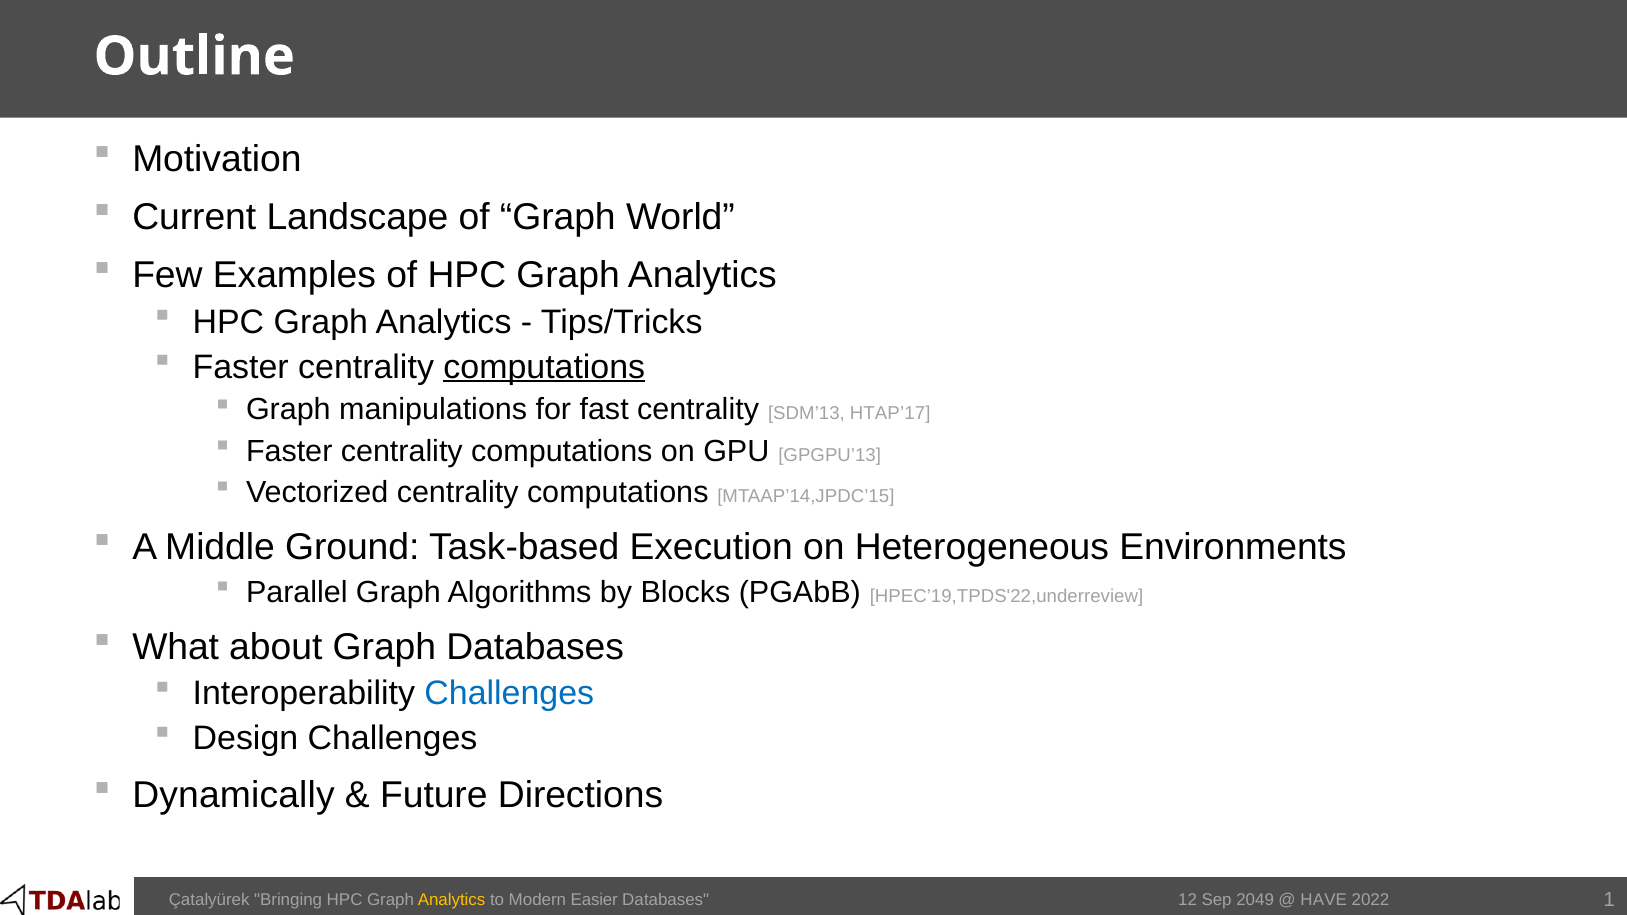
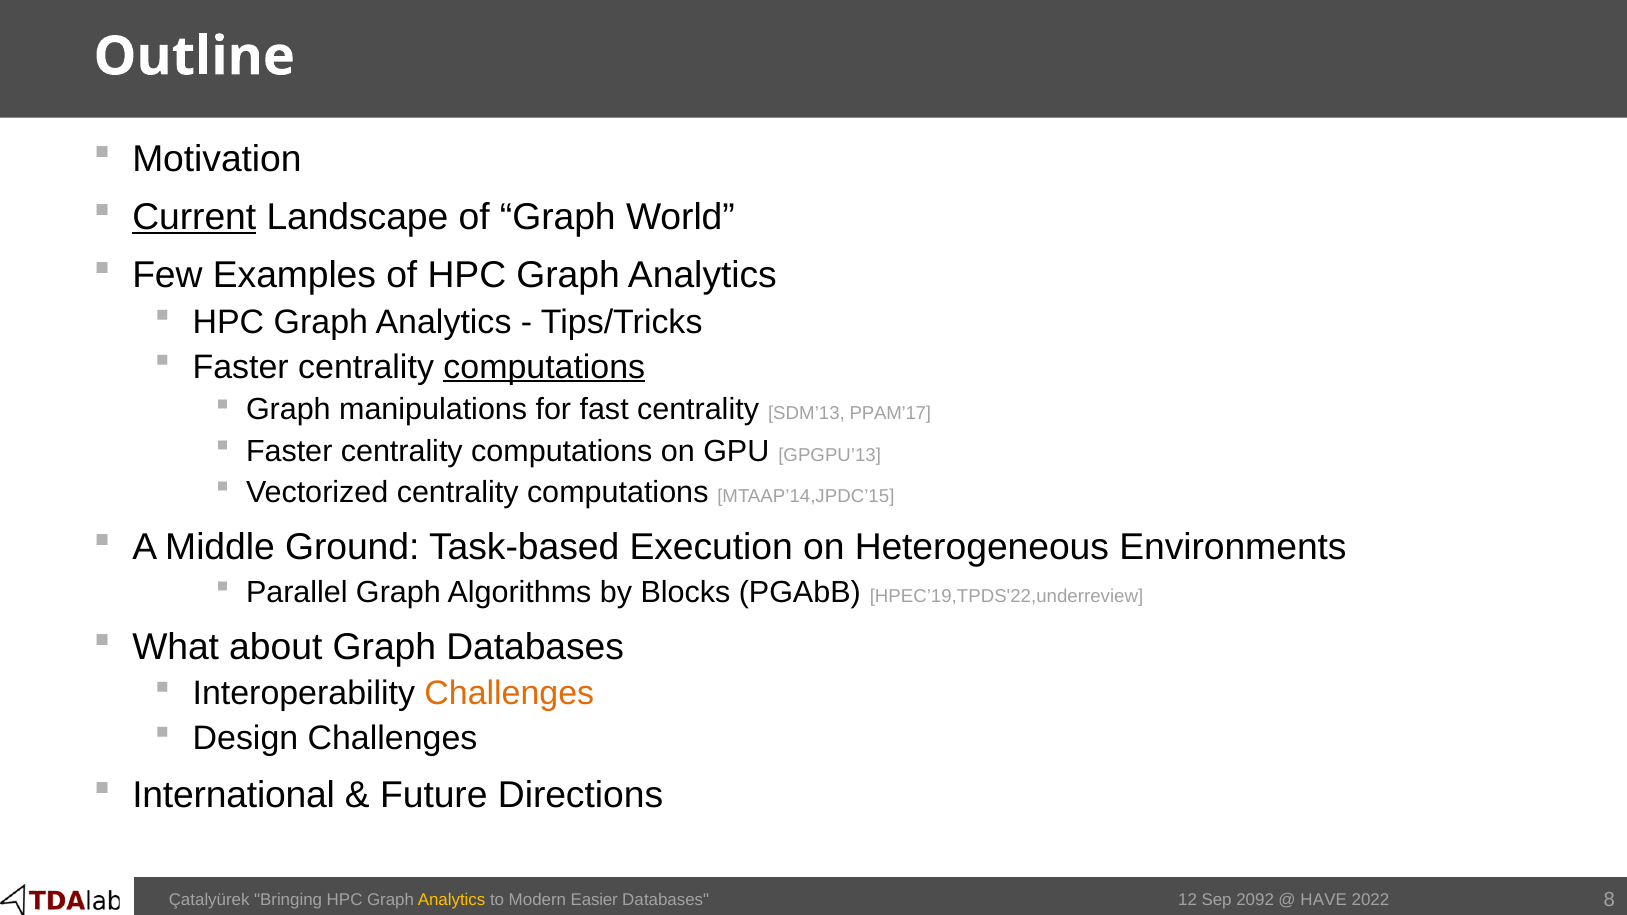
Current underline: none -> present (194, 217)
HTAP’17: HTAP’17 -> PPAM’17 (890, 414)
Challenges colour: blue -> orange (509, 694)
Dynamically: Dynamically -> International (234, 795)
2049: 2049 -> 2092 (1255, 900)
1: 1 -> 8 (1609, 900)
